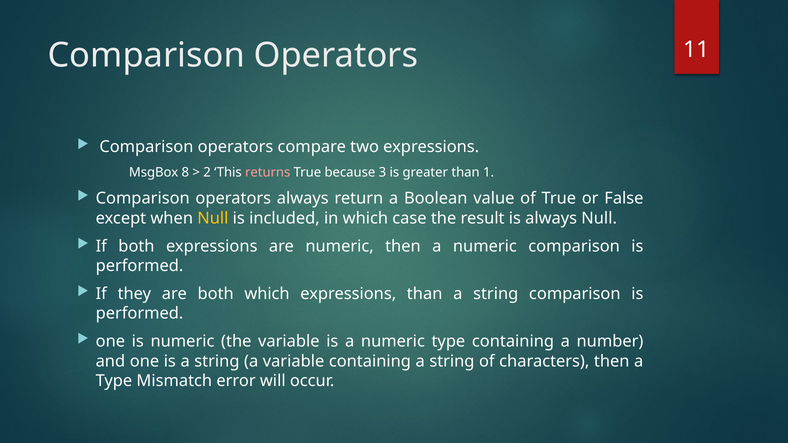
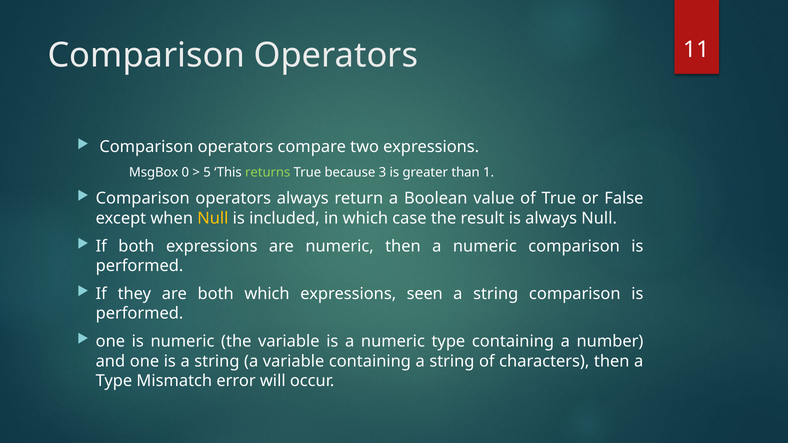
8: 8 -> 0 (185, 172)
2: 2 -> 5 (207, 172)
returns colour: pink -> light green (268, 172)
expressions than: than -> seen (425, 294)
